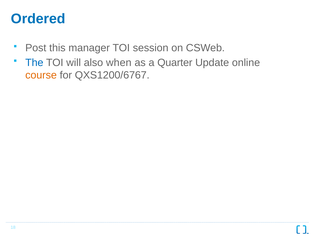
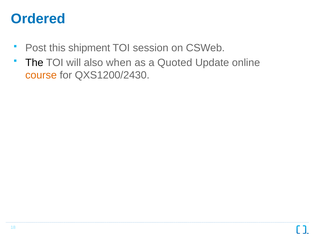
manager: manager -> shipment (89, 48)
The colour: blue -> black (34, 63)
Quarter: Quarter -> Quoted (175, 63)
QXS1200/6767: QXS1200/6767 -> QXS1200/2430 (112, 75)
